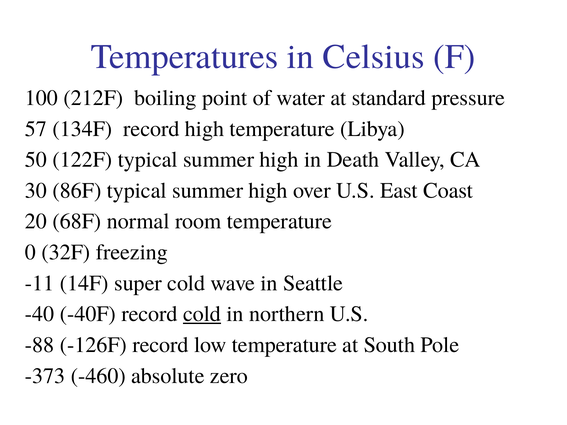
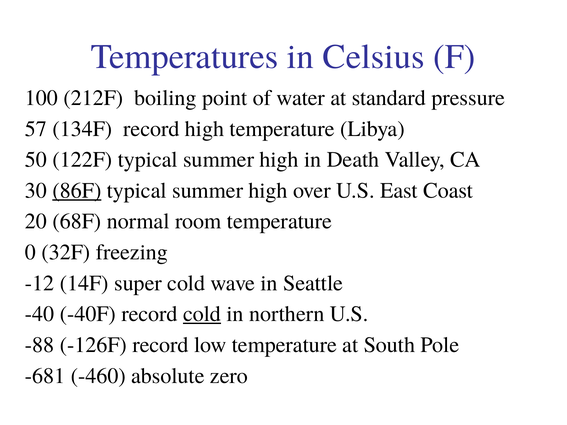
86F underline: none -> present (77, 191)
-11: -11 -> -12 (40, 283)
-373: -373 -> -681 (45, 376)
